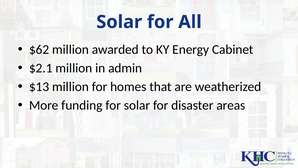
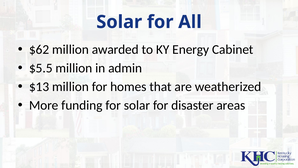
$2.1: $2.1 -> $5.5 (41, 68)
